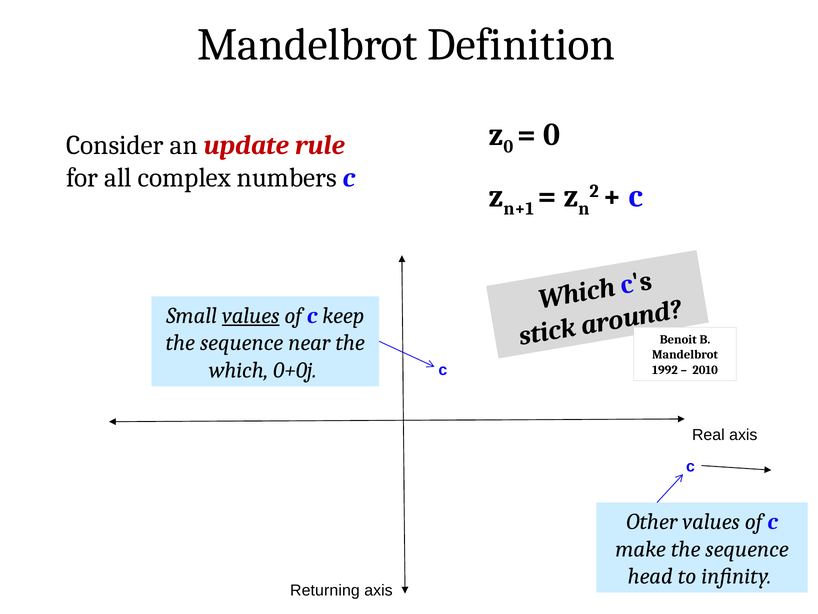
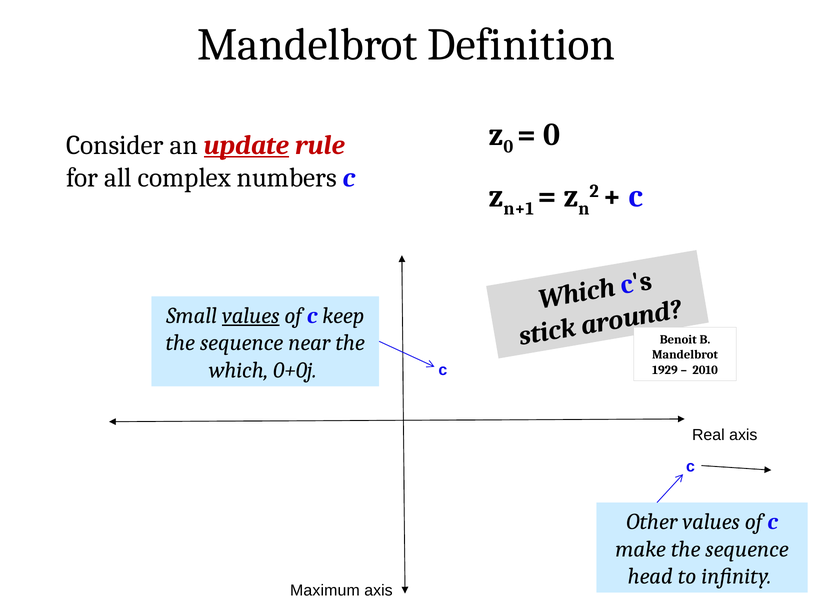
update underline: none -> present (247, 145)
1992: 1992 -> 1929 (665, 370)
Returning: Returning -> Maximum (325, 590)
